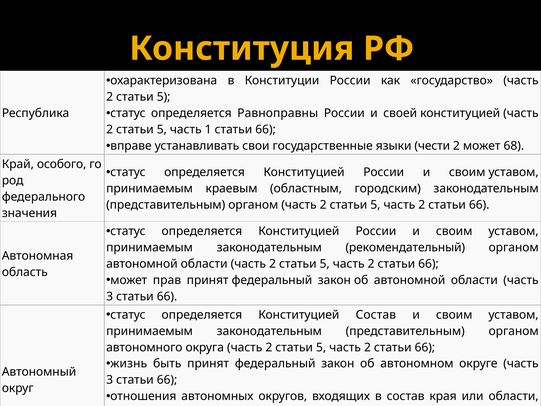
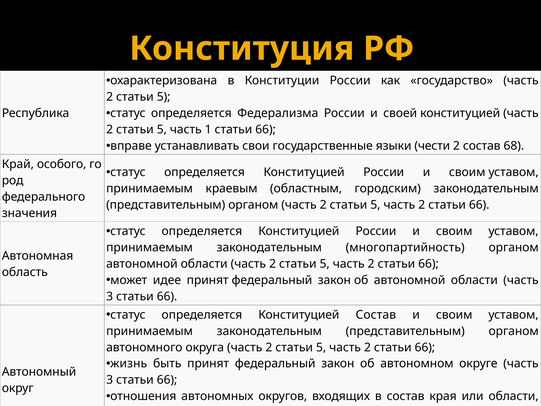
Равноправны: Равноправны -> Федерализма (278, 113)
2 может: может -> состав (482, 146)
рекомендательный: рекомендательный -> многопартийность (405, 247)
прав: прав -> идее (167, 280)
